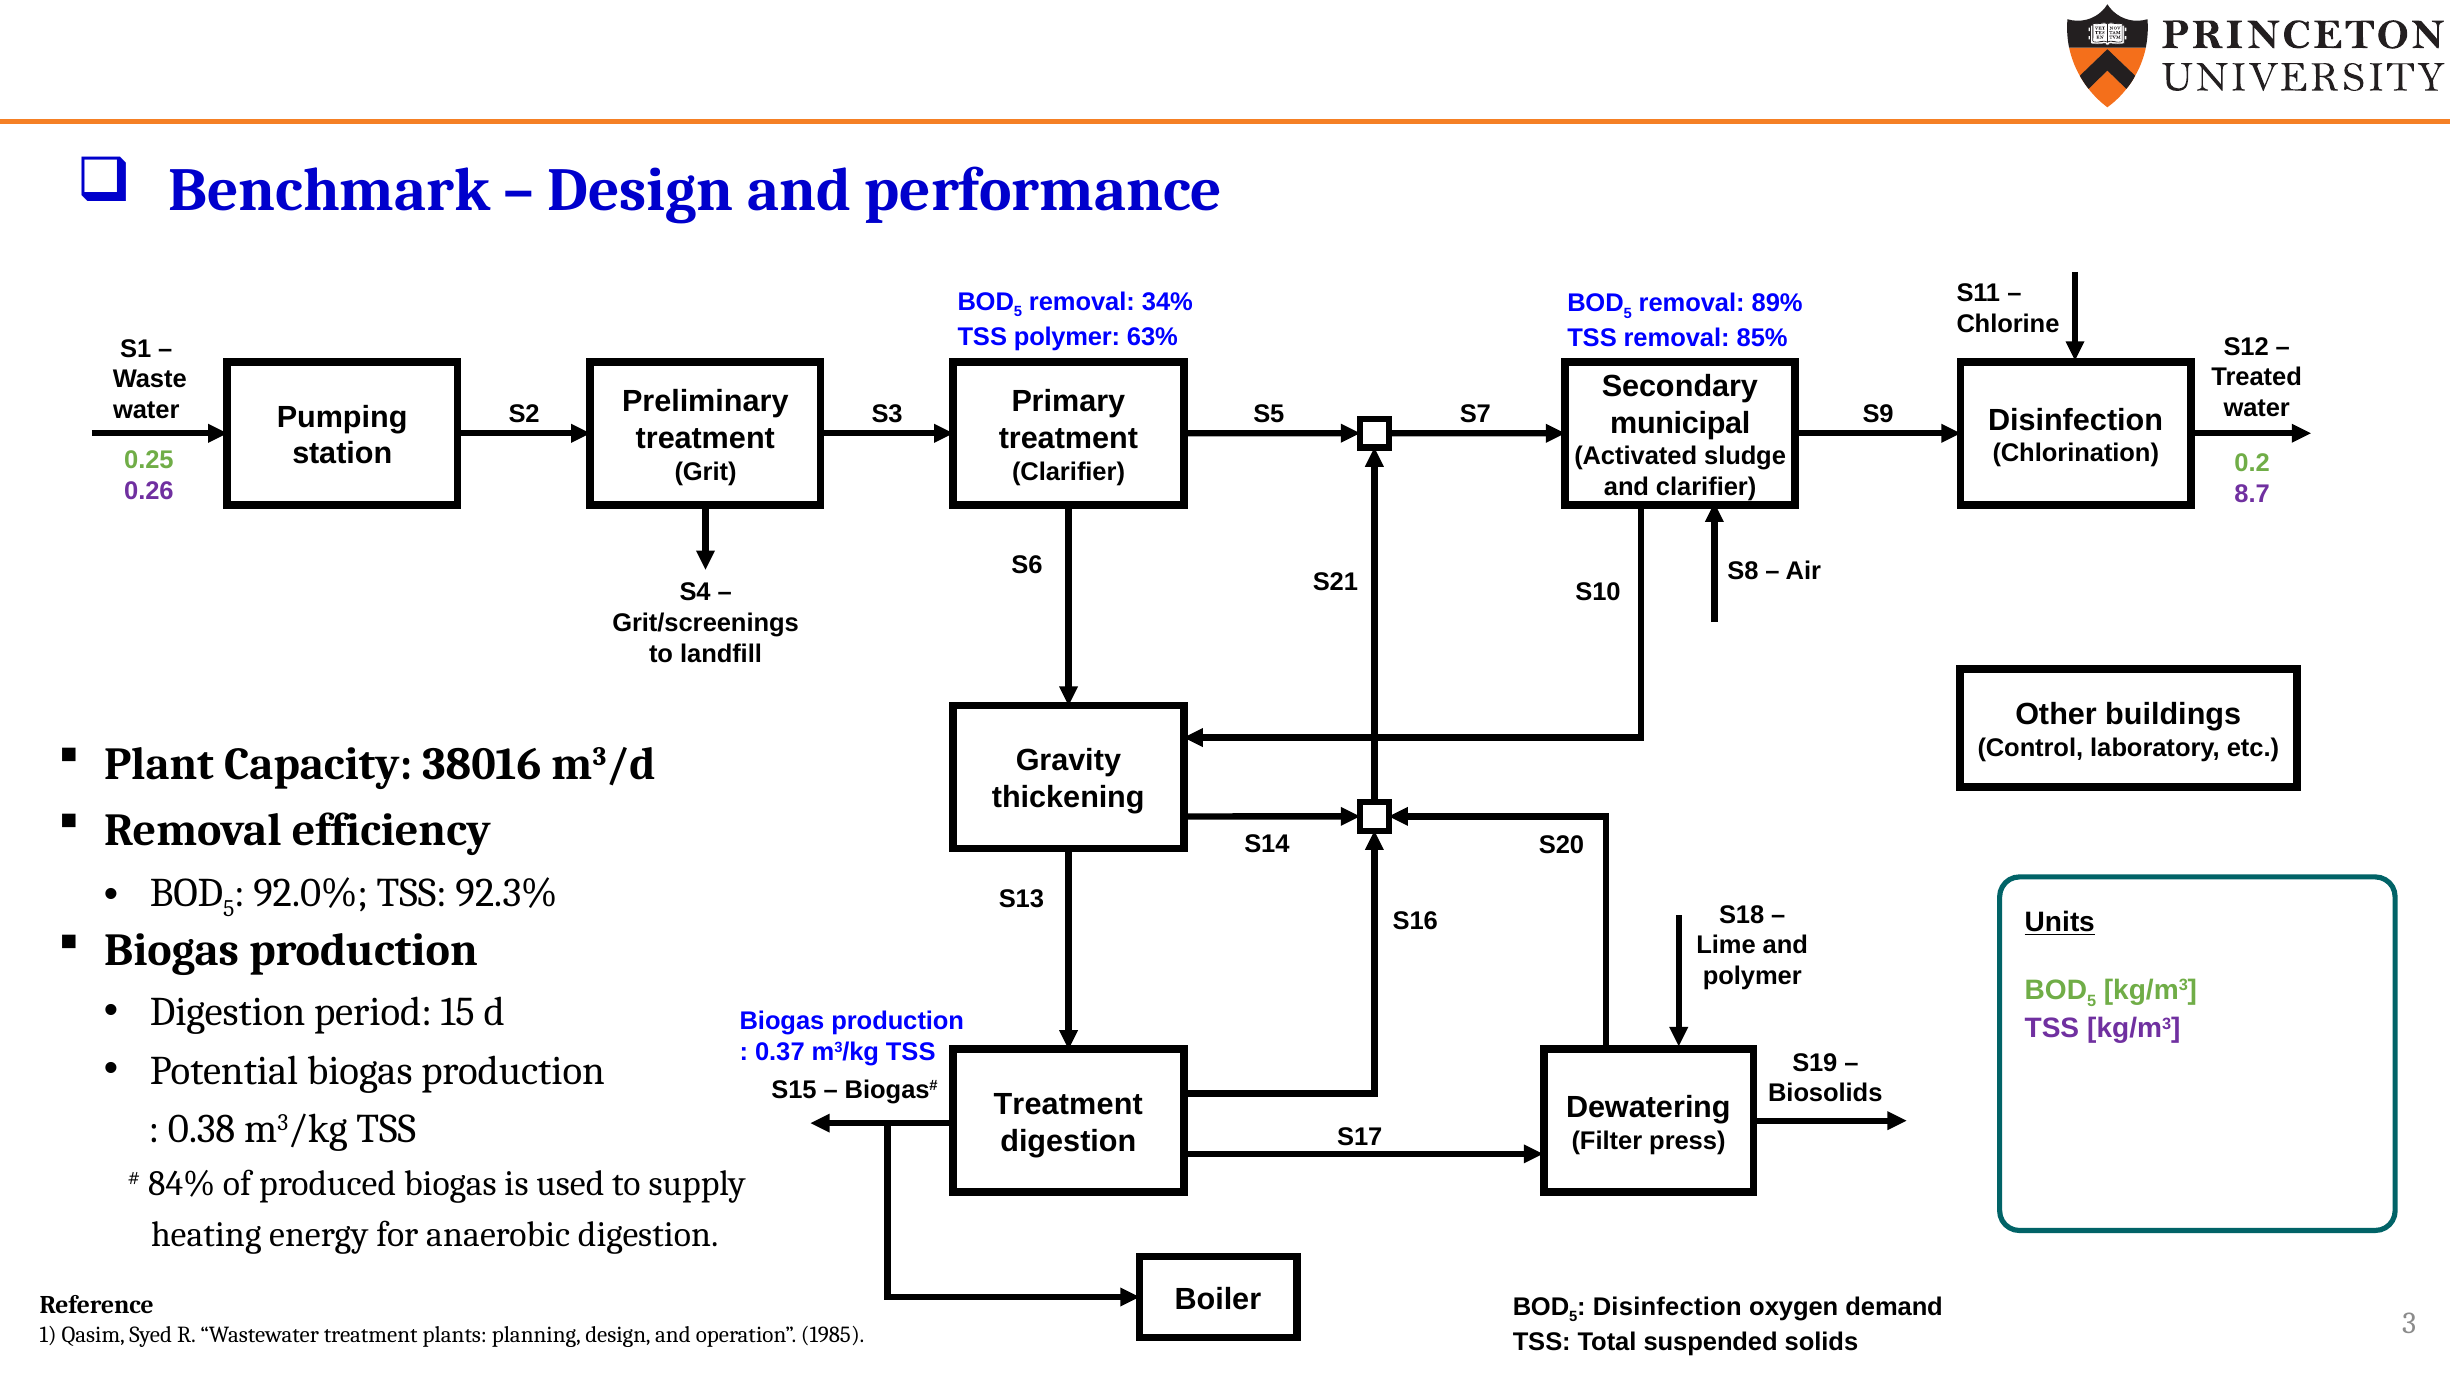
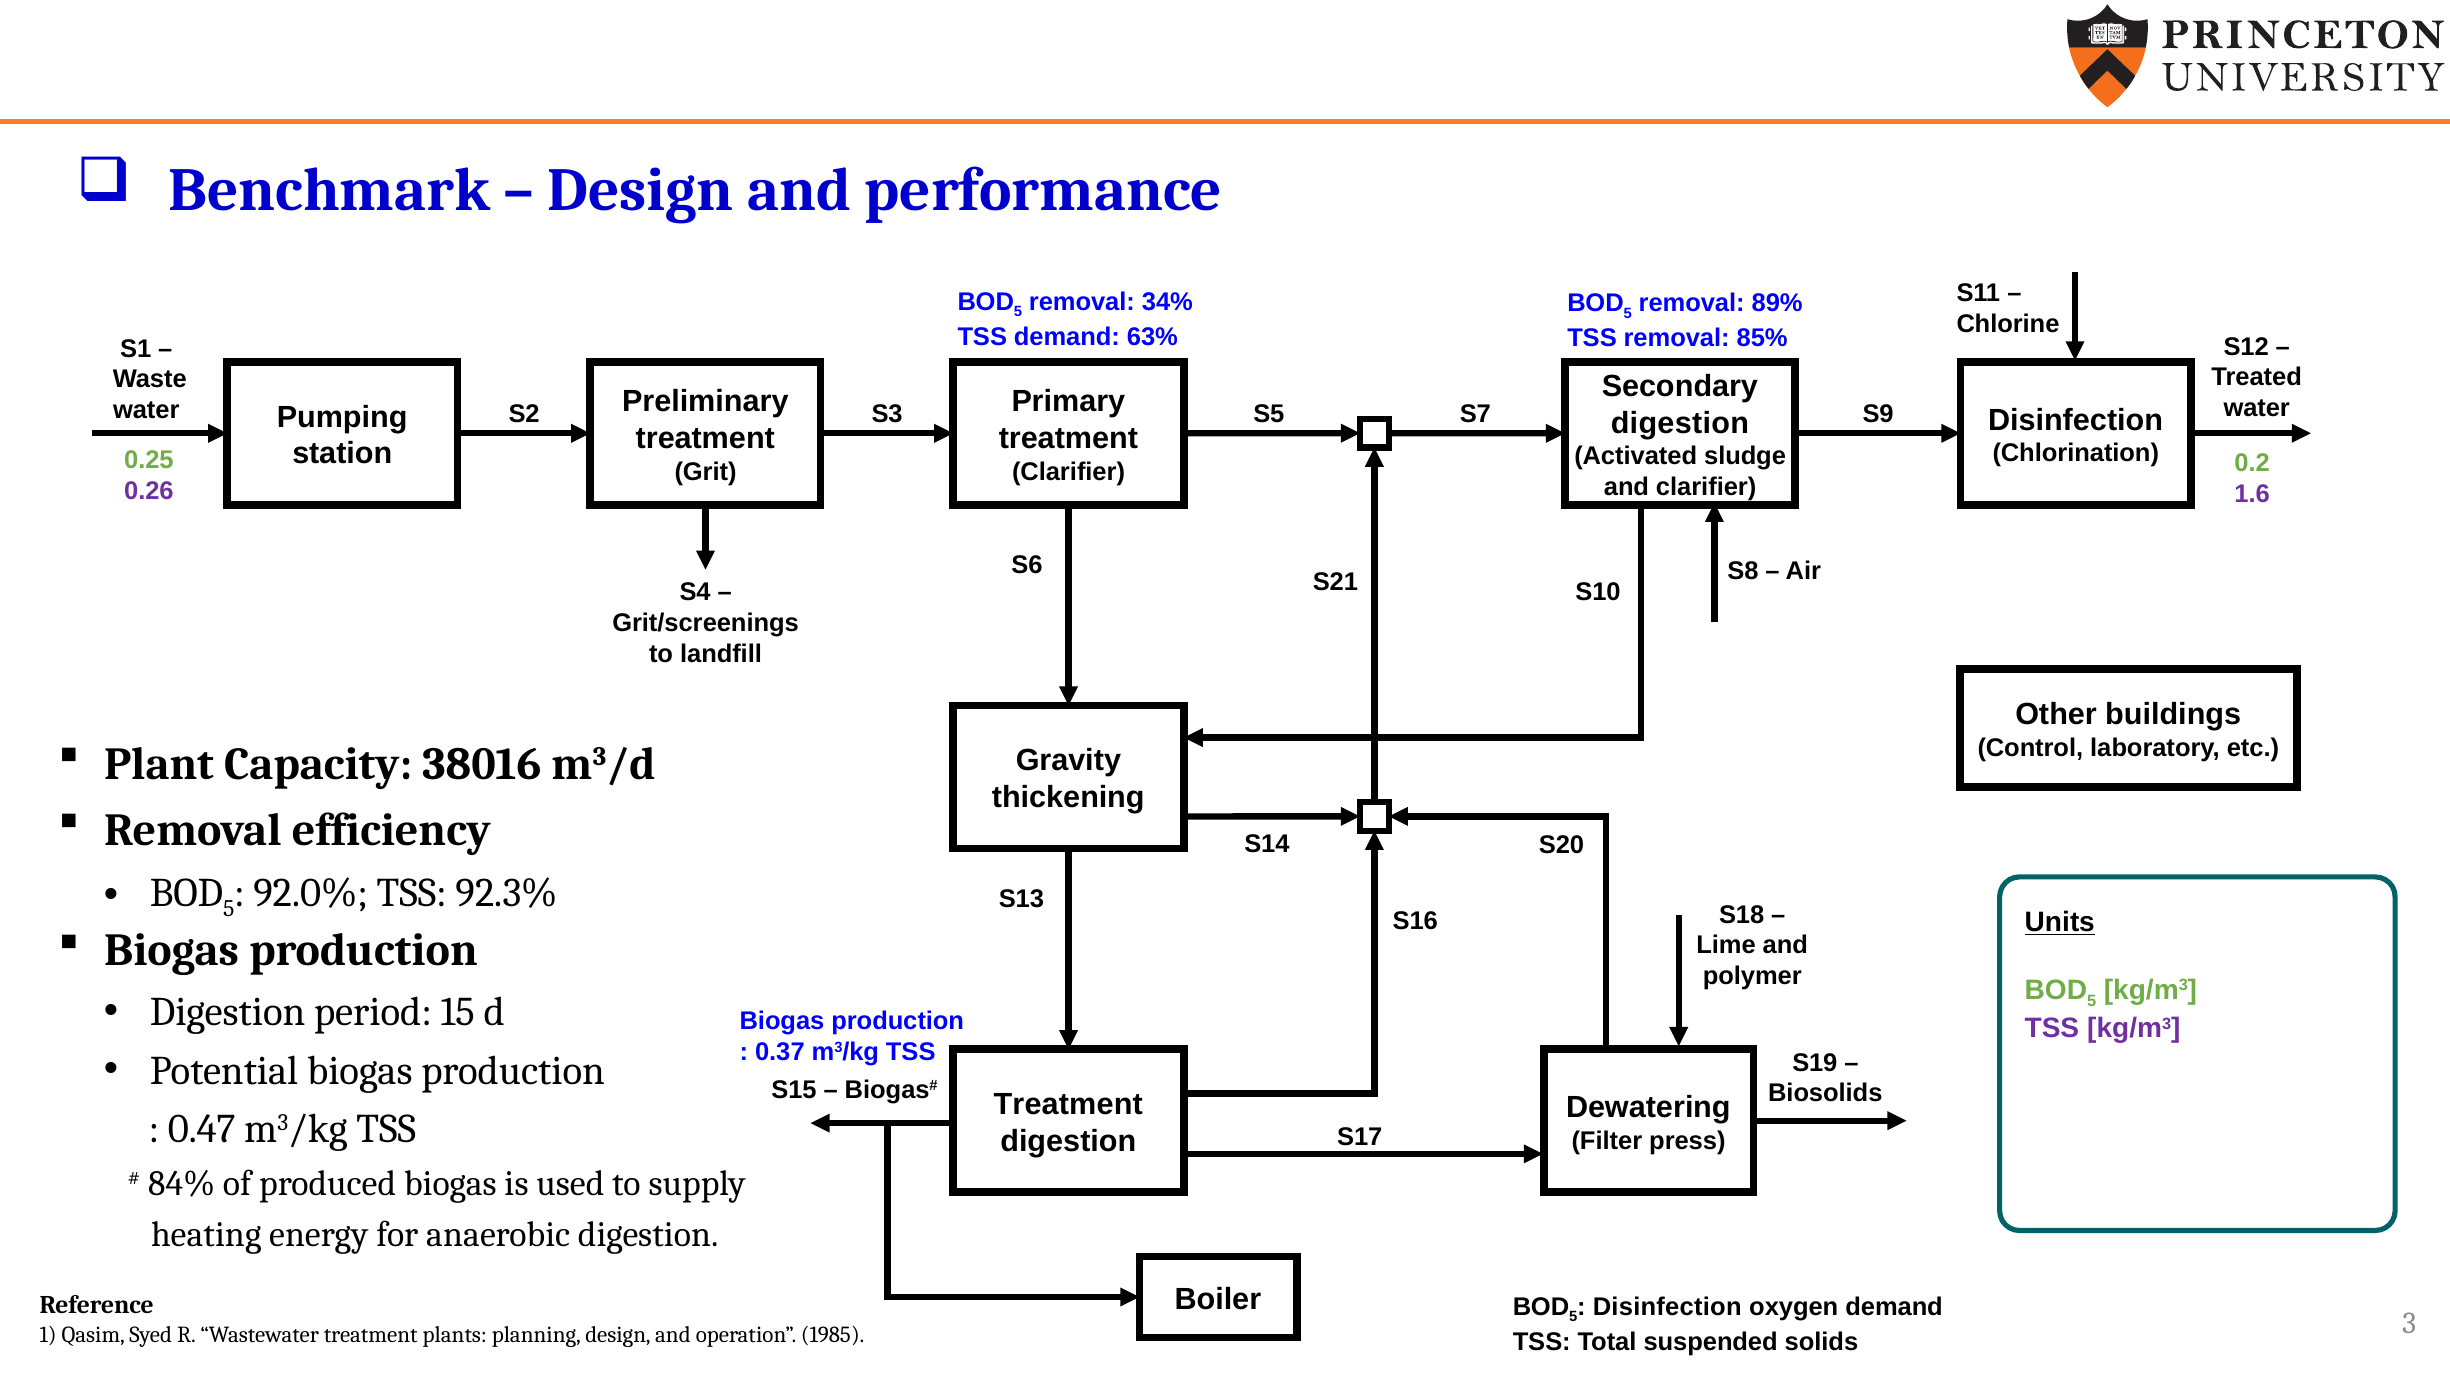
TSS polymer: polymer -> demand (1067, 337)
municipal: municipal -> digestion (1680, 423)
8.7: 8.7 -> 1.6 (2252, 494)
0.38: 0.38 -> 0.47 (202, 1130)
